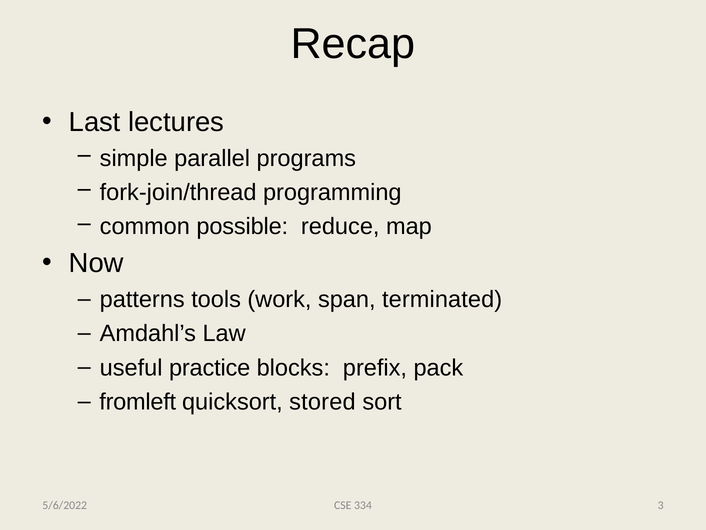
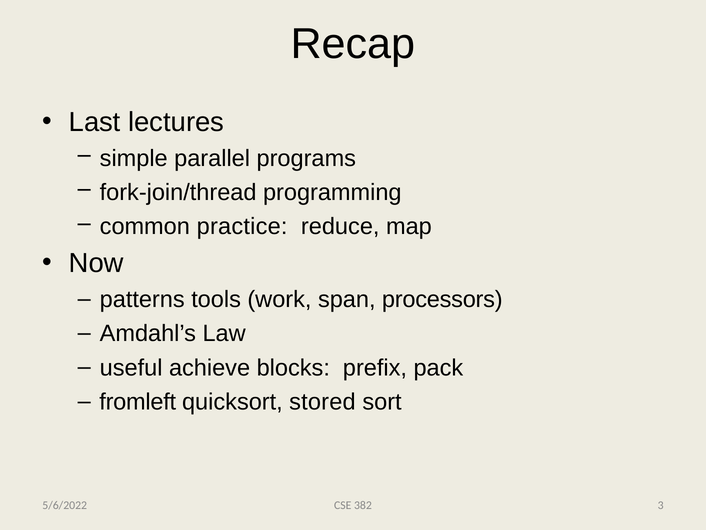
possible: possible -> practice (242, 226)
terminated: terminated -> processors (442, 299)
practice: practice -> achieve (210, 368)
334: 334 -> 382 (363, 505)
